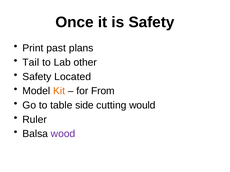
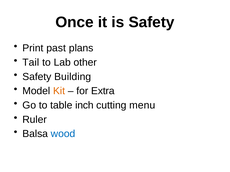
Located: Located -> Building (73, 77)
From: From -> Extra (103, 91)
side: side -> inch (84, 106)
would: would -> menu (142, 106)
wood colour: purple -> blue (63, 134)
